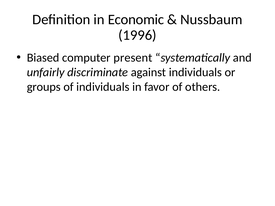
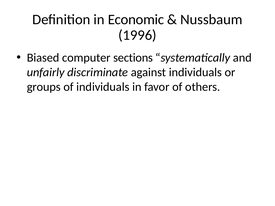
present: present -> sections (133, 58)
